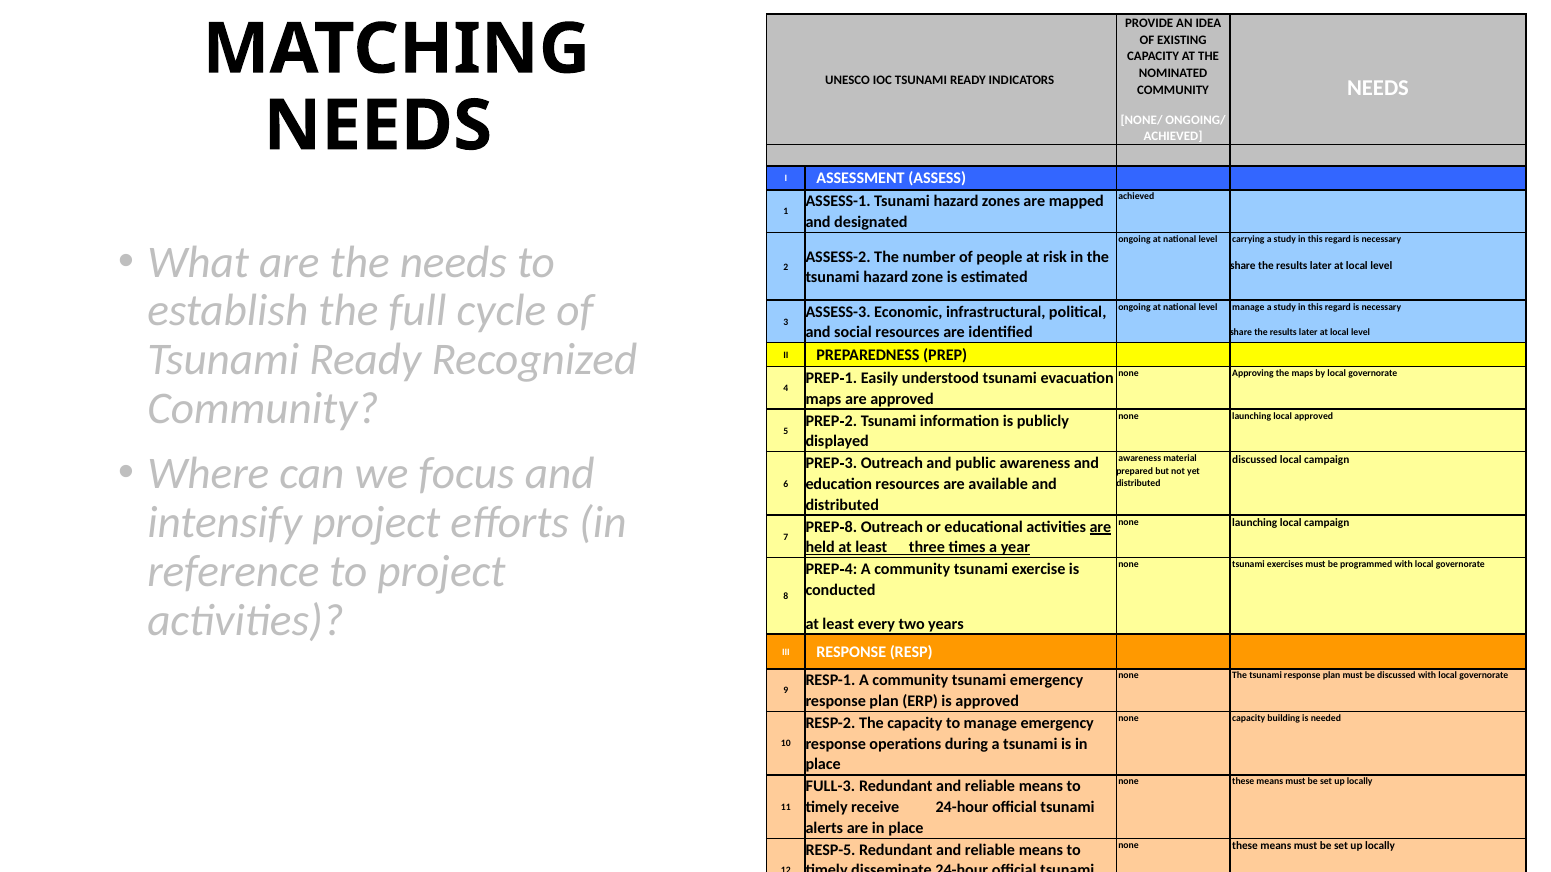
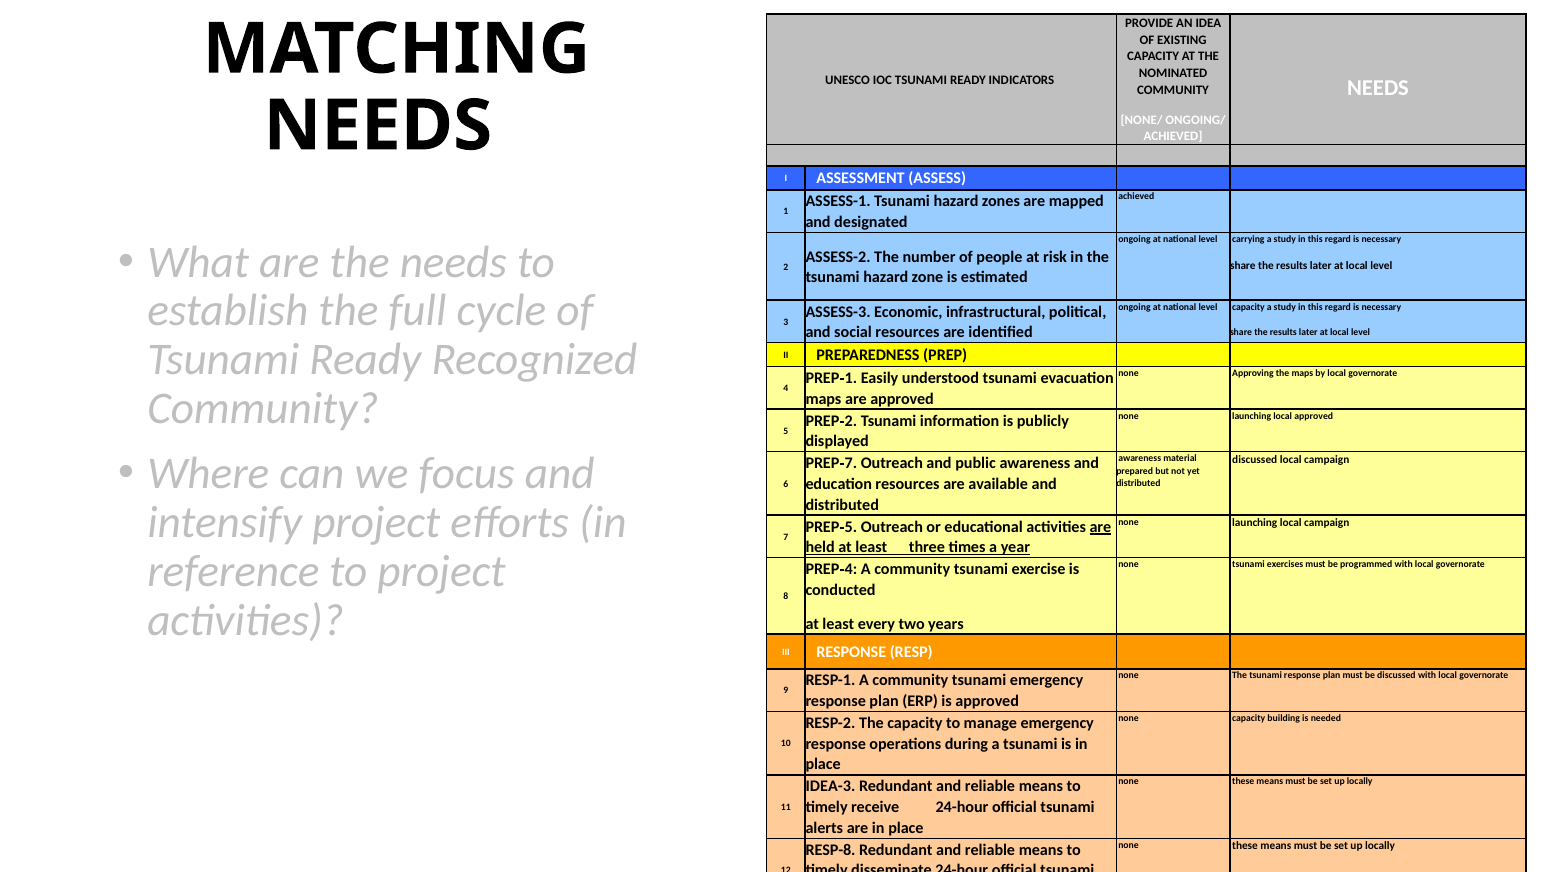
level manage: manage -> capacity (1248, 307)
PREP 3: 3 -> 7 (851, 464)
PREP 8: 8 -> 5 (851, 527)
FULL-3: FULL-3 -> IDEA-3 (830, 787)
RESP-5: RESP-5 -> RESP-8 (831, 850)
